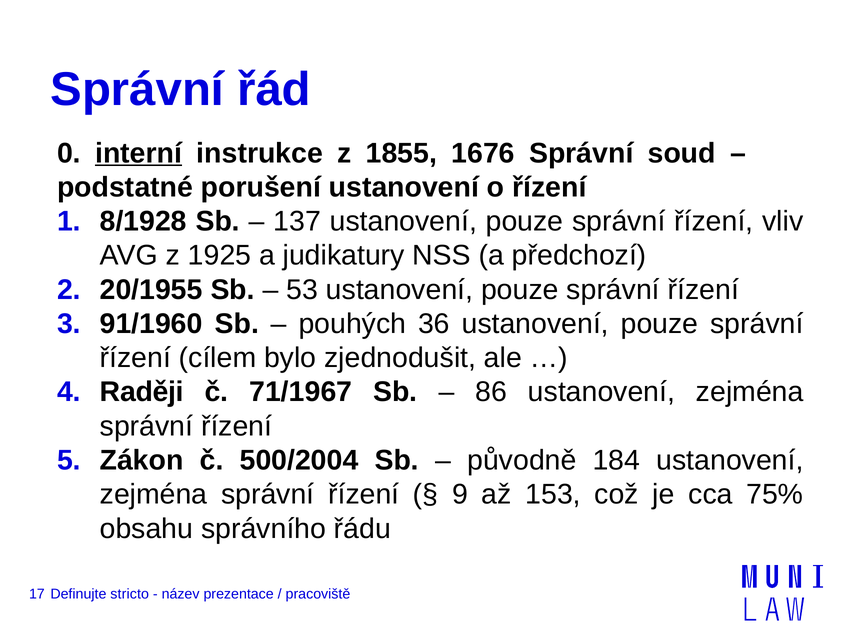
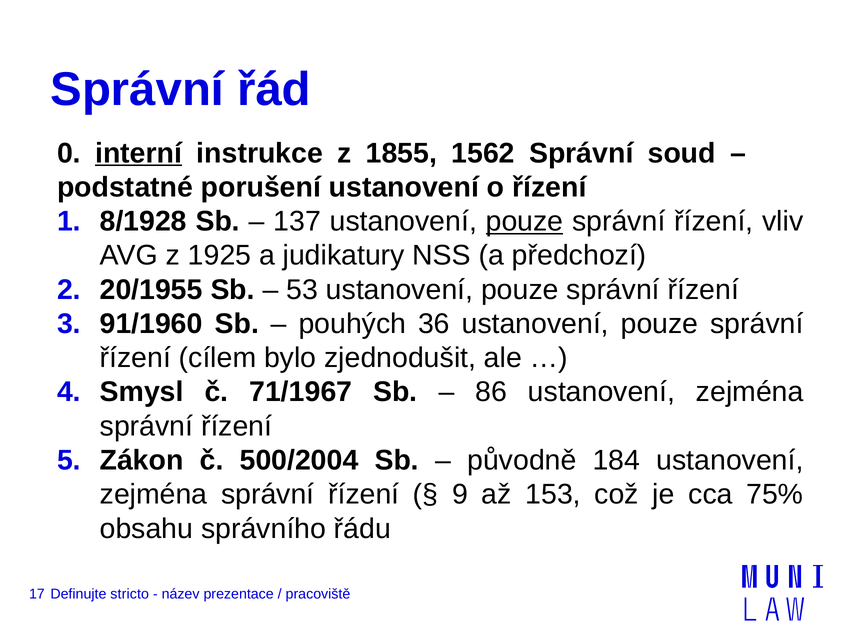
1676: 1676 -> 1562 (483, 153)
pouze underline: none -> present (525, 222)
Raději: Raději -> Smysl (142, 392)
